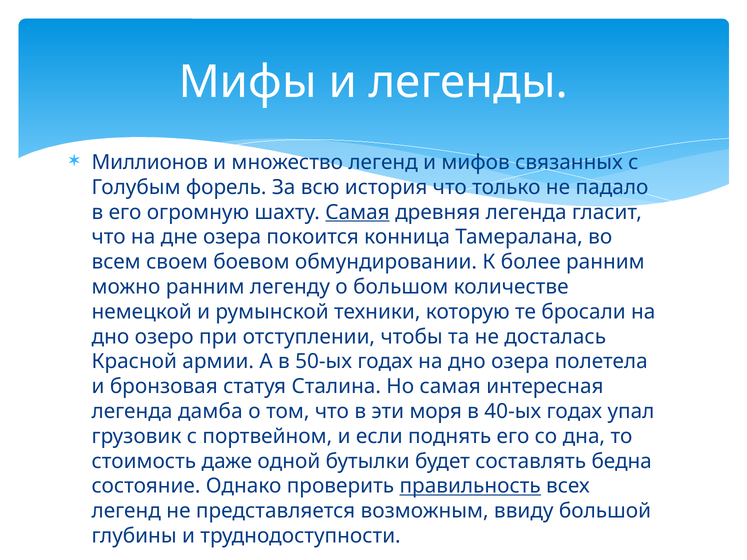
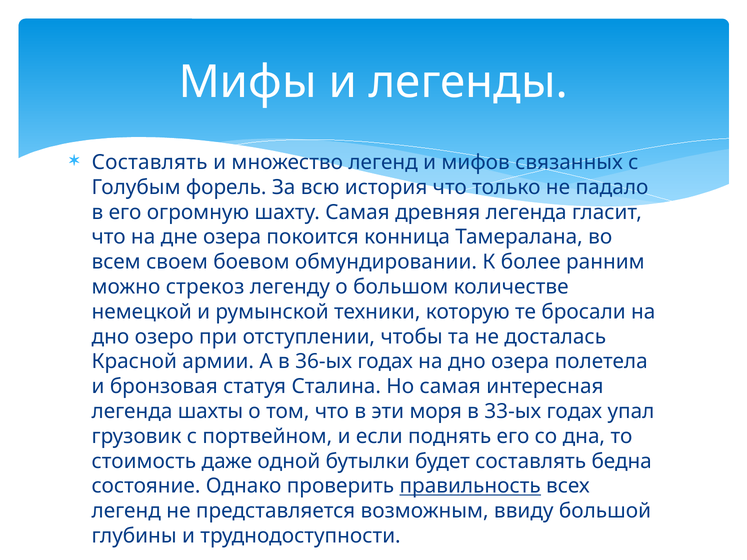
Миллионов: Миллионов -> Составлять (150, 162)
Самая underline: present -> none (357, 212)
можно ранним: ранним -> стрекоз (205, 287)
50-ых: 50-ых -> 36-ых (324, 362)
дамба: дамба -> шахты (211, 412)
40-ых: 40-ых -> 33-ых (513, 412)
